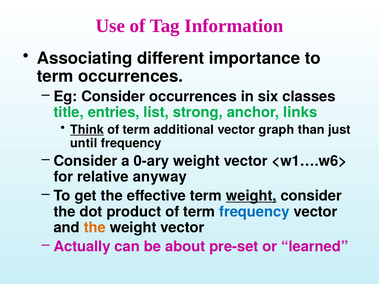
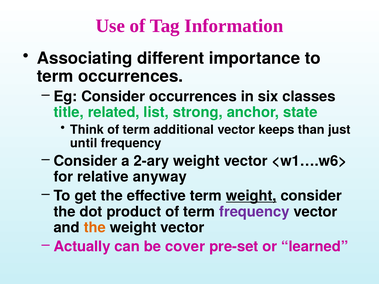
entries: entries -> related (114, 112)
links: links -> state (300, 112)
Think underline: present -> none (87, 130)
graph: graph -> keeps (277, 130)
0-ary: 0-ary -> 2-ary (151, 161)
frequency colour: blue -> purple (254, 212)
about: about -> cover (185, 247)
